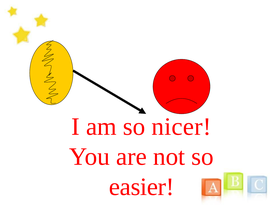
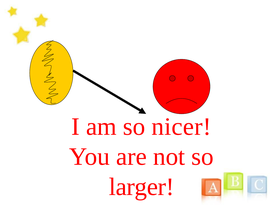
easier: easier -> larger (142, 187)
